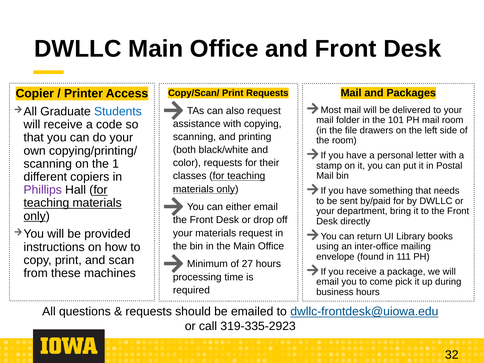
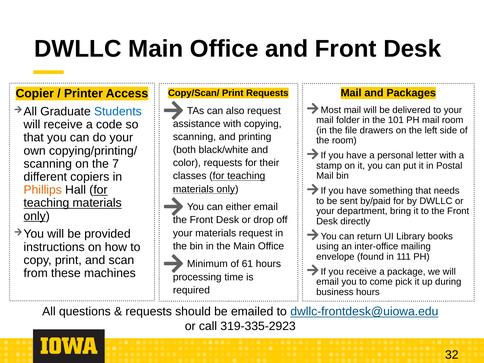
1: 1 -> 7 (116, 164)
Phillips colour: purple -> orange (43, 190)
27: 27 -> 61 (247, 264)
